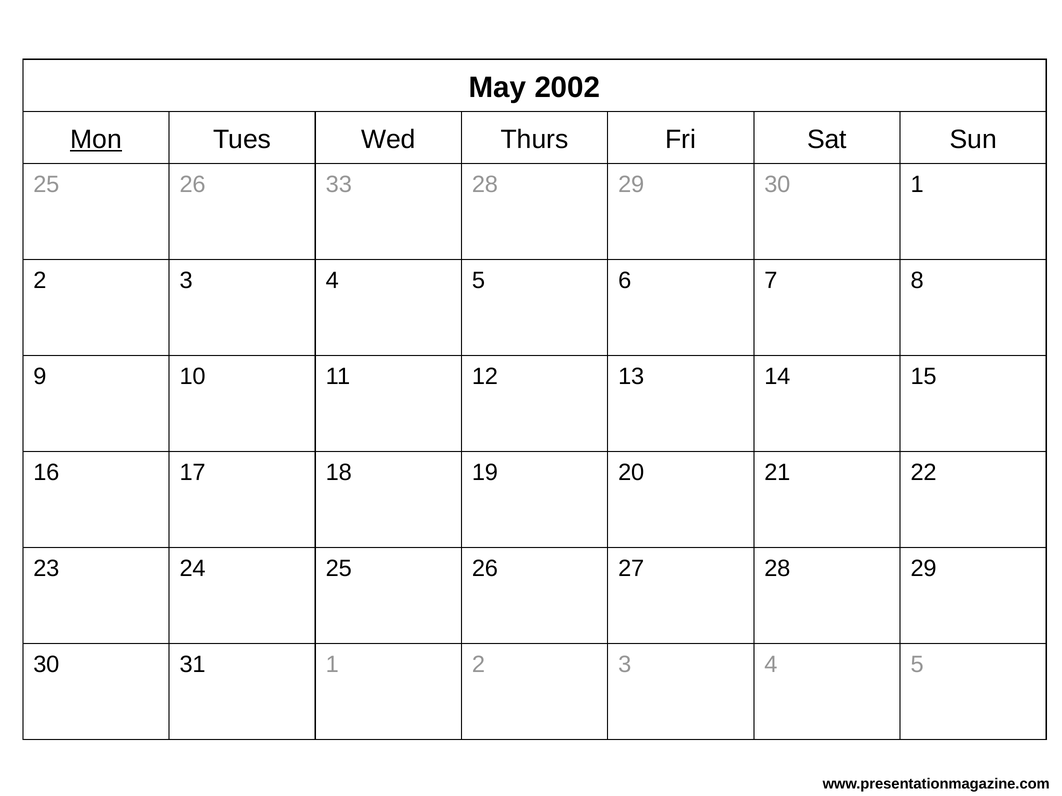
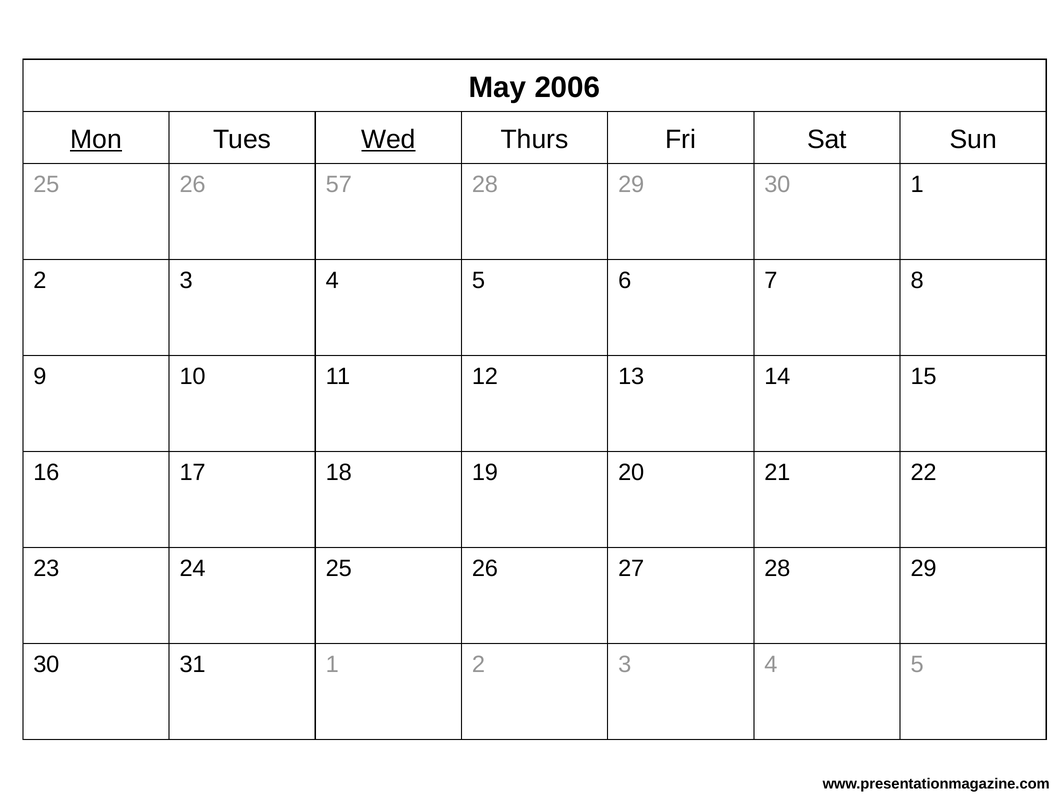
2002: 2002 -> 2006 (567, 87)
Wed underline: none -> present (388, 139)
33: 33 -> 57 (339, 185)
